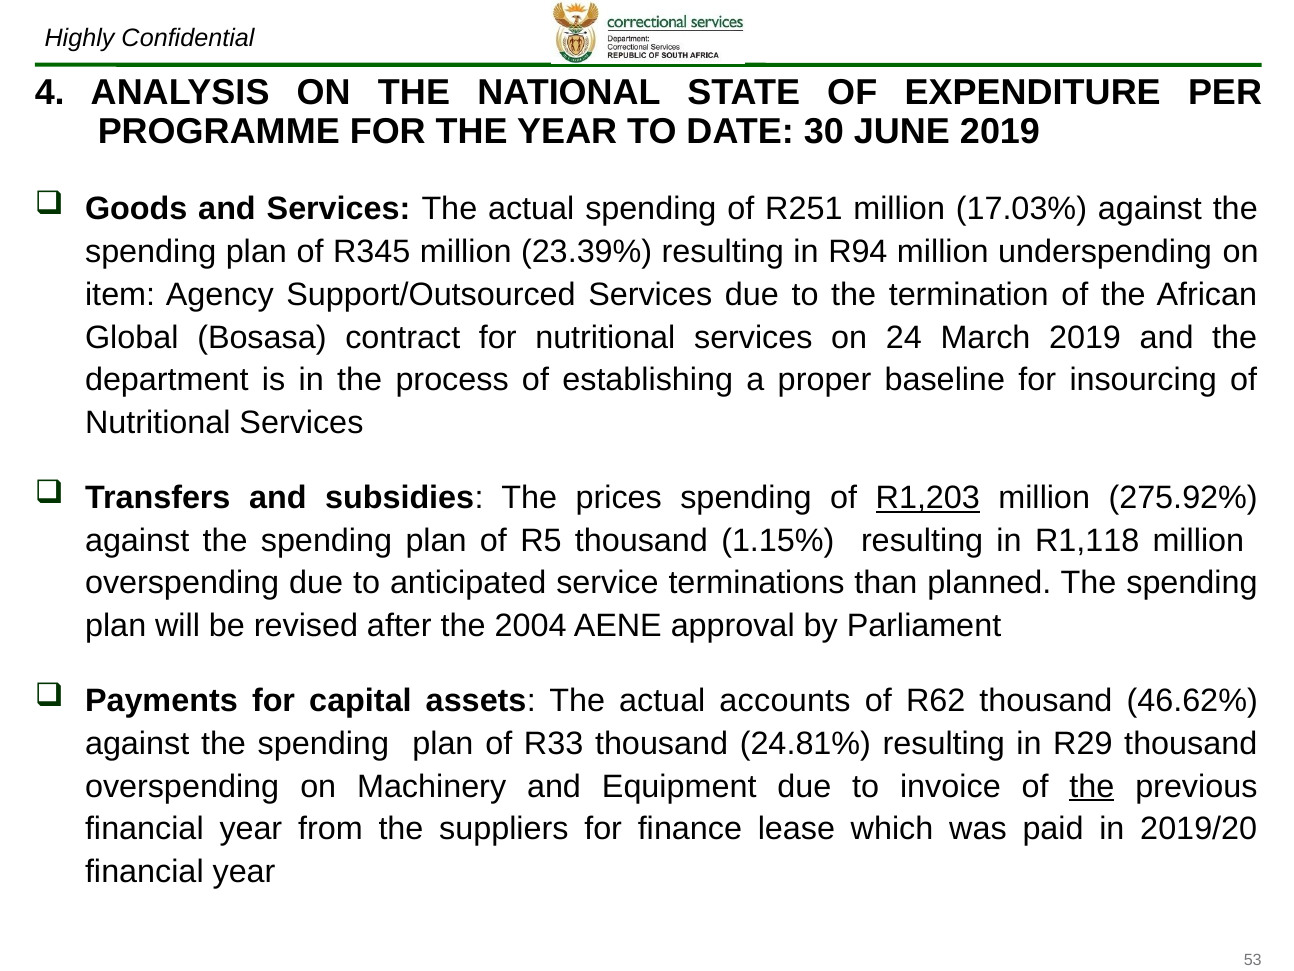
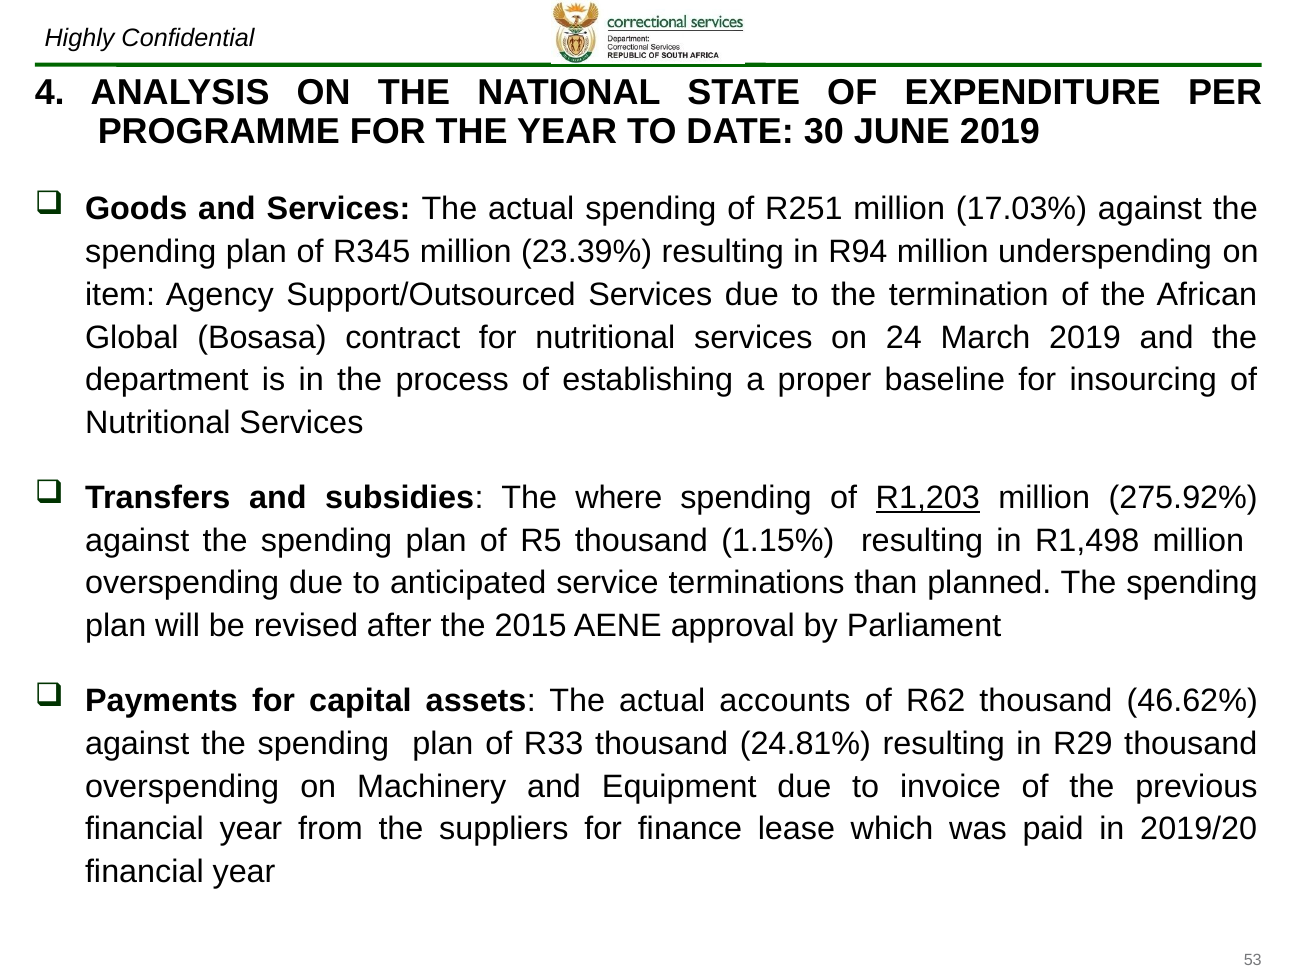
prices: prices -> where (619, 498)
R1,118: R1,118 -> R1,498 (1087, 540)
2004: 2004 -> 2015 (531, 626)
the underline: present -> none (1092, 786)
